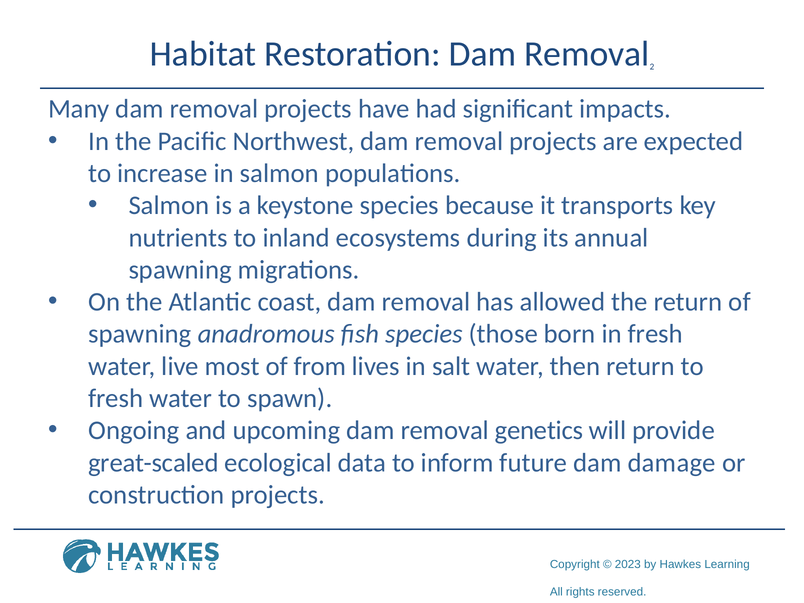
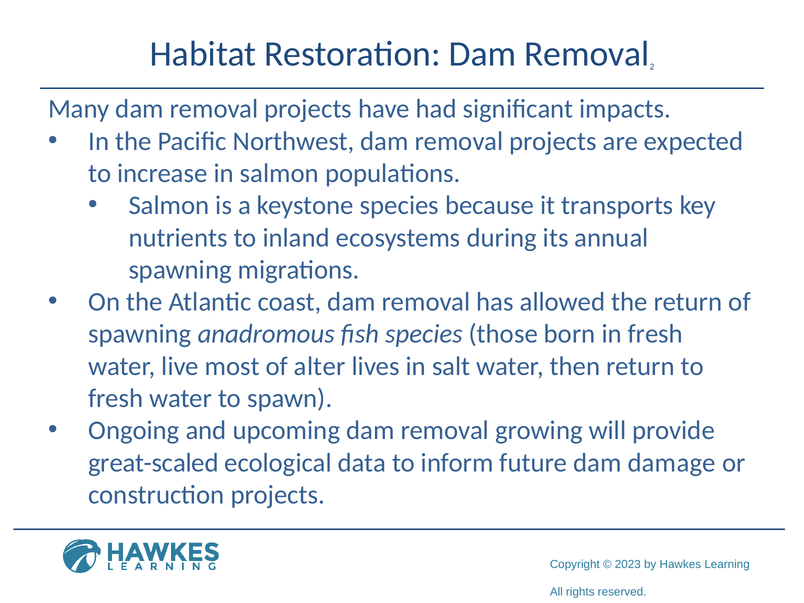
from: from -> alter (320, 366)
genetics: genetics -> growing (539, 431)
